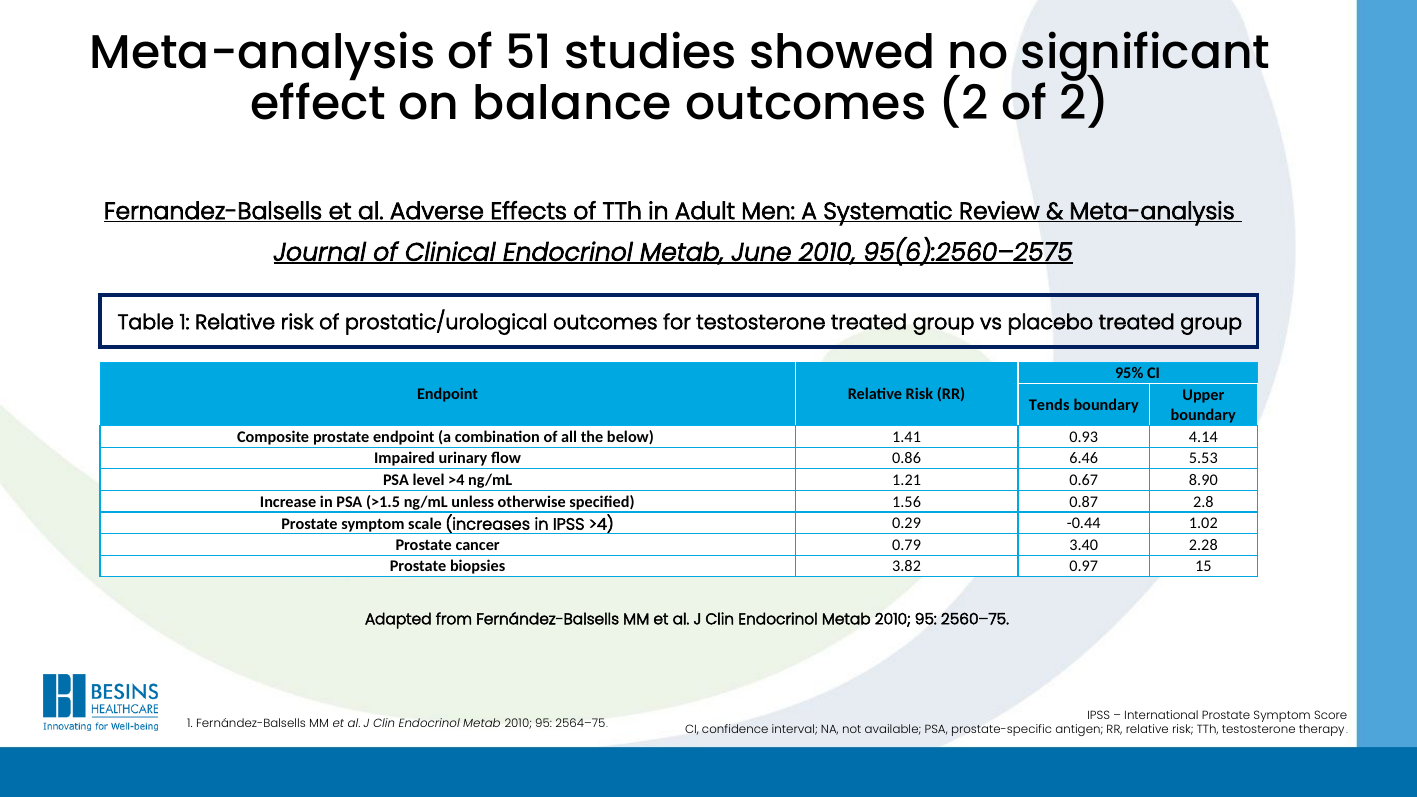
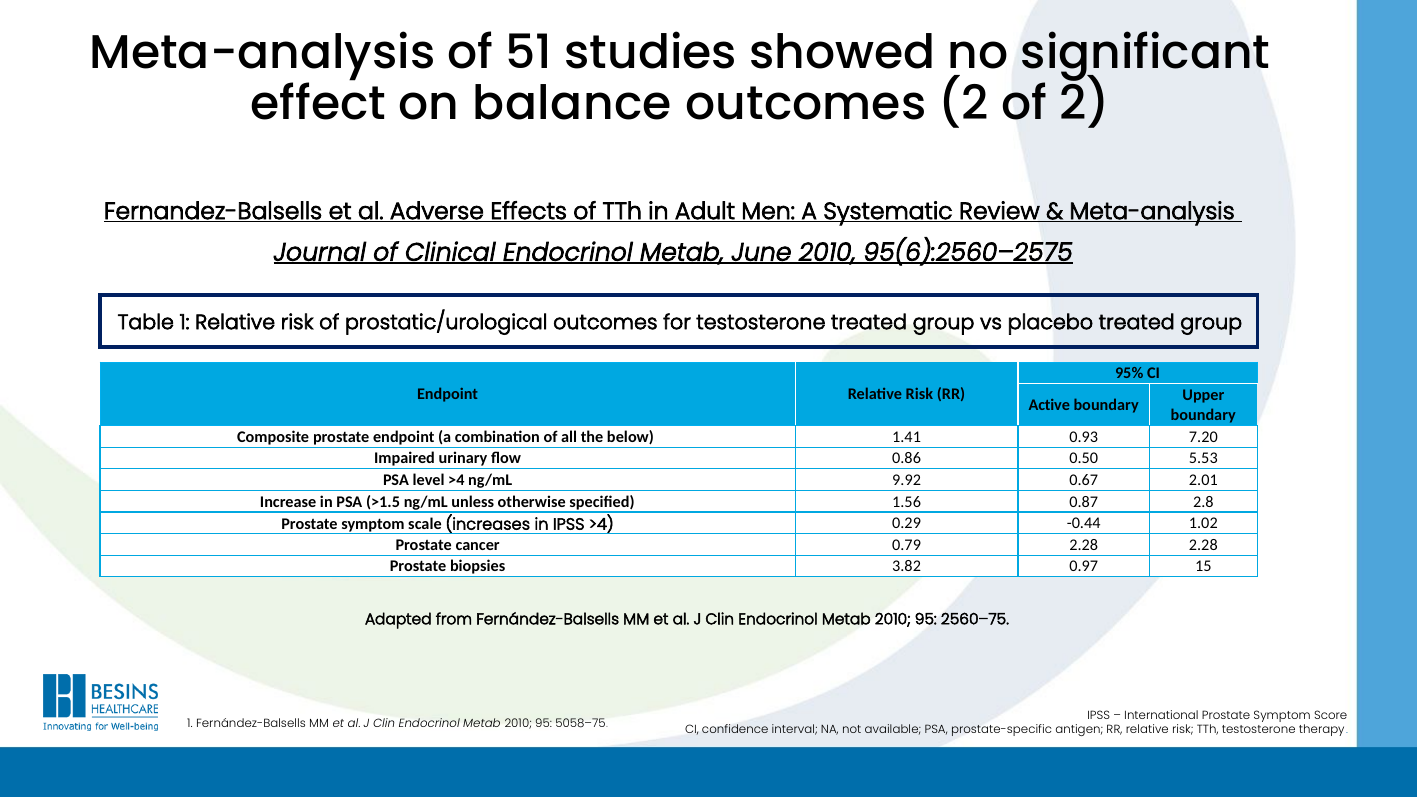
Tends: Tends -> Active (1049, 405)
4.14: 4.14 -> 7.20 (1203, 437)
6.46: 6.46 -> 0.50 (1084, 459)
1.21: 1.21 -> 9.92 (907, 480)
8.90: 8.90 -> 2.01 (1203, 480)
0.79 3.40: 3.40 -> 2.28 (1084, 545)
2564–75: 2564–75 -> 5058–75 (580, 723)
